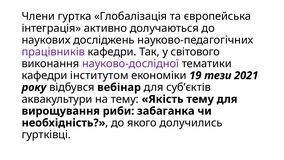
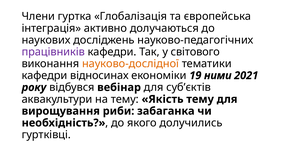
науково-дослідної colour: purple -> orange (131, 64)
інститутом: інститутом -> відносинах (99, 75)
тези: тези -> ними (218, 75)
